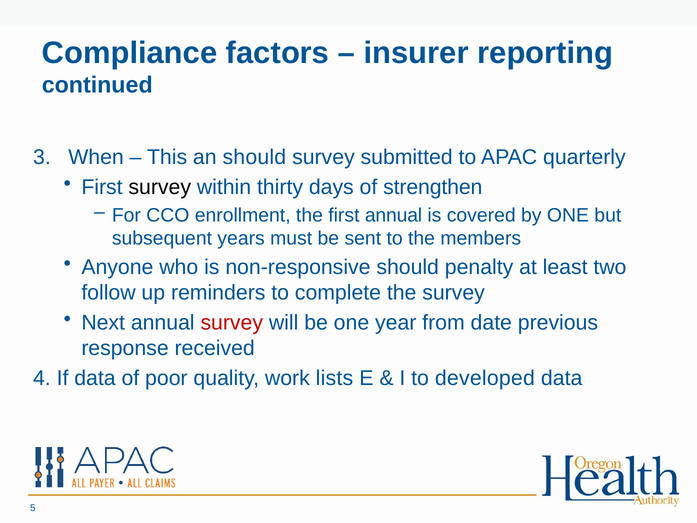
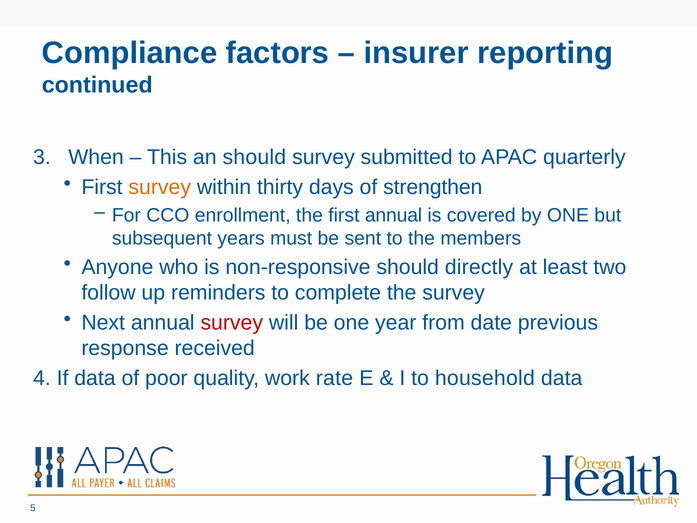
survey colour: black -> orange (160, 187)
penalty: penalty -> directly (479, 267)
lists: lists -> rate (334, 378)
developed: developed -> household (485, 378)
